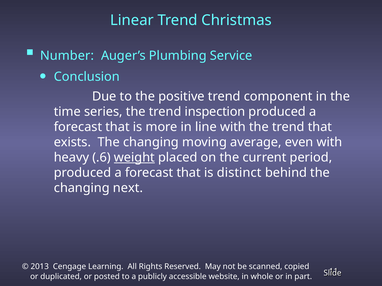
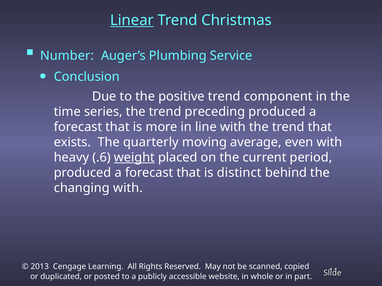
Linear underline: none -> present (132, 20)
inspection: inspection -> preceding (215, 112)
exists The changing: changing -> quarterly (151, 142)
changing next: next -> with (128, 188)
